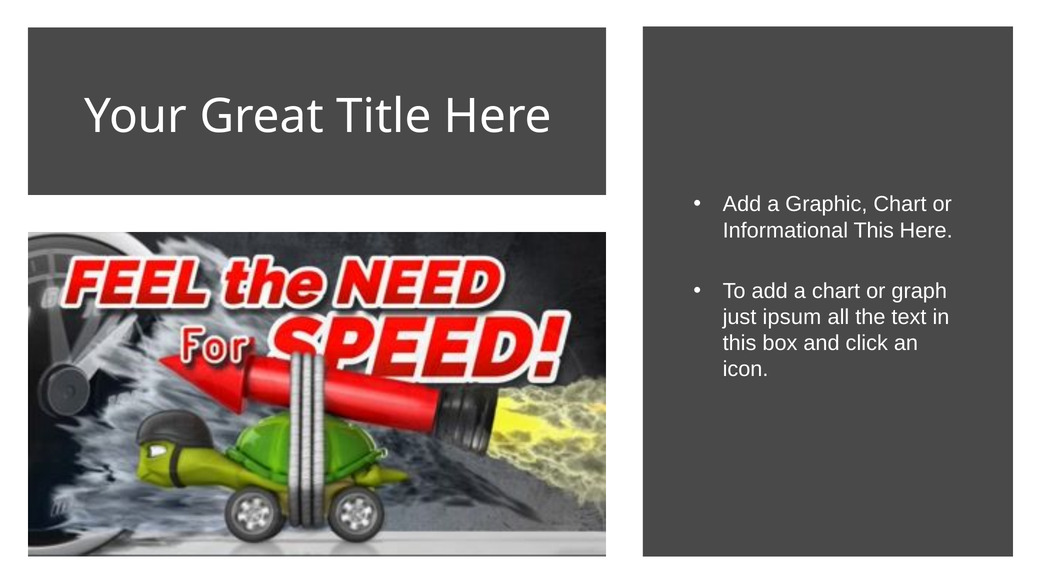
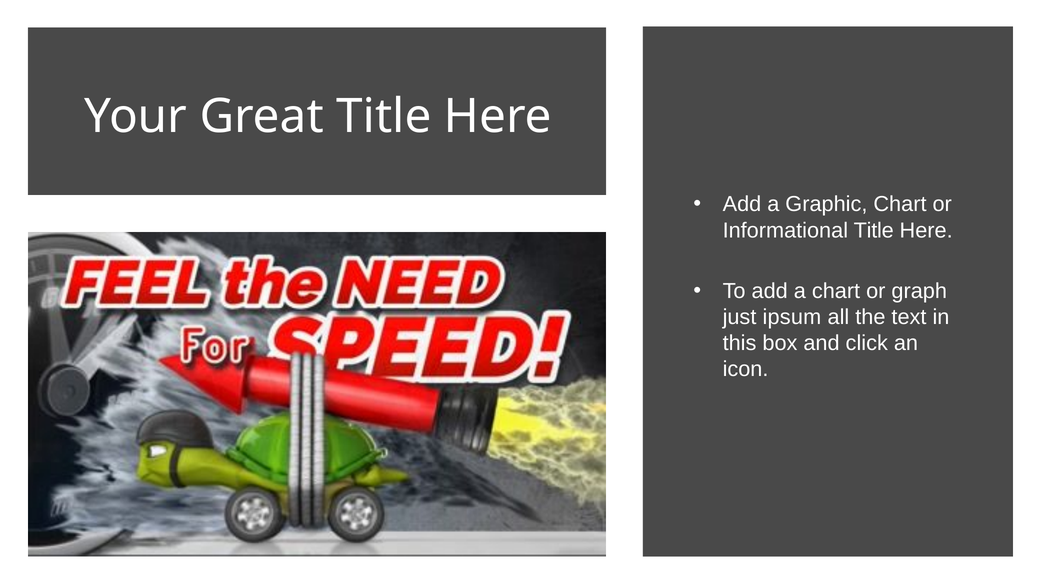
Informational This: This -> Title (874, 231)
